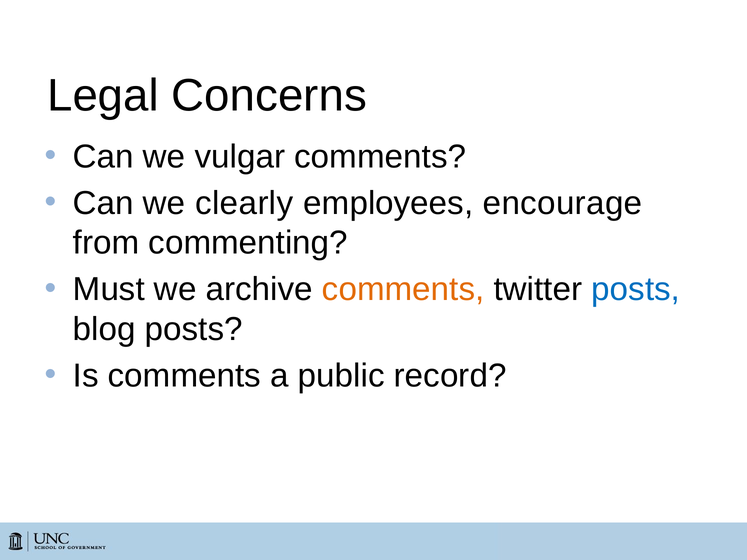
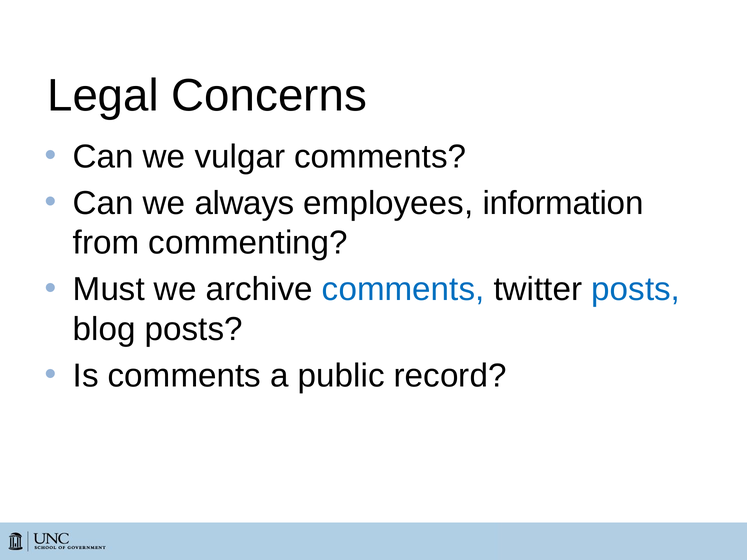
clearly: clearly -> always (245, 203)
encourage: encourage -> information (563, 203)
comments colour: orange -> blue (403, 290)
